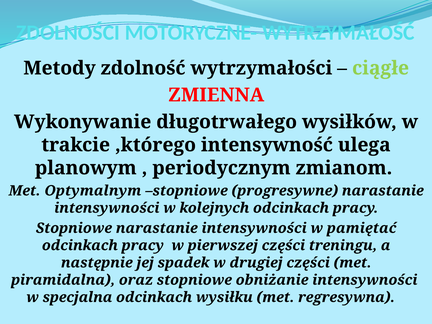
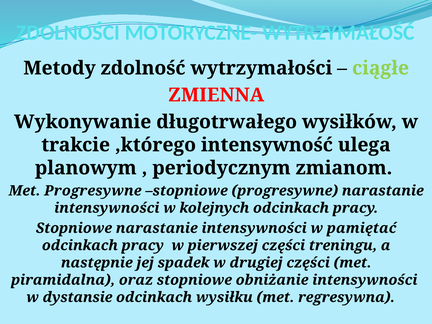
Met Optymalnym: Optymalnym -> Progresywne (93, 191)
specjalna: specjalna -> dystansie (77, 297)
